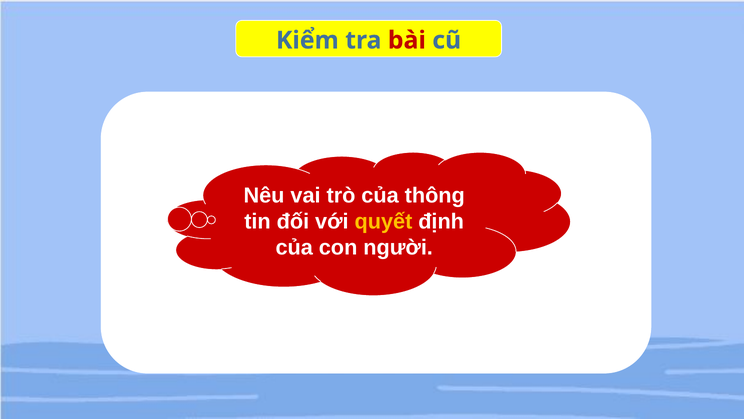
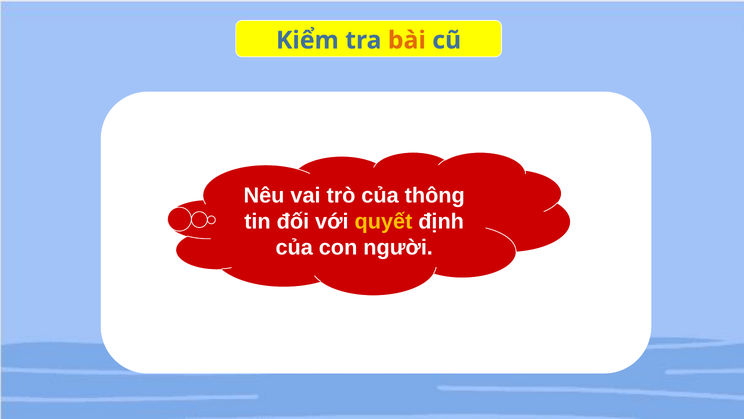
bài colour: red -> orange (407, 40)
